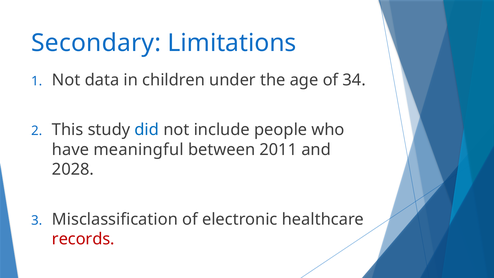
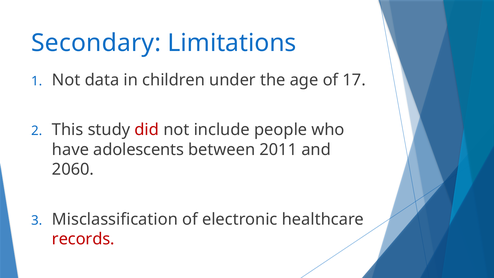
34: 34 -> 17 (354, 80)
did colour: blue -> red (147, 130)
meaningful: meaningful -> adolescents (139, 150)
2028: 2028 -> 2060 (73, 169)
